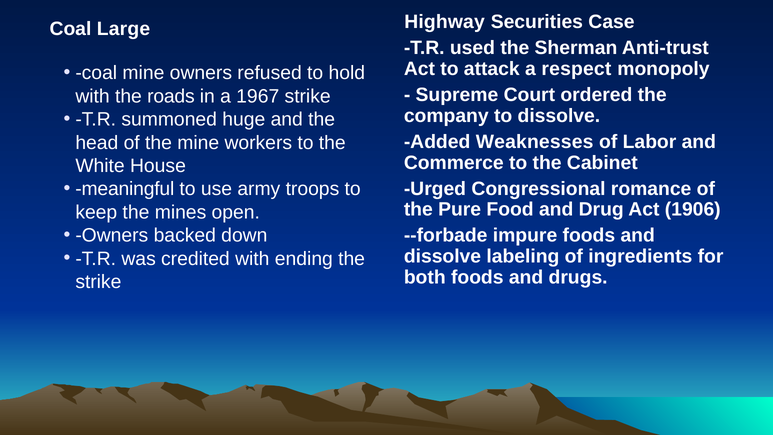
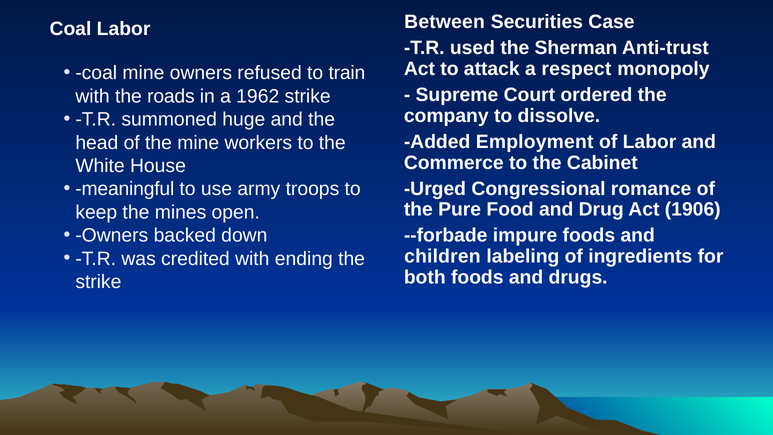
Highway: Highway -> Between (445, 22)
Coal Large: Large -> Labor (124, 29)
hold: hold -> train (347, 73)
1967: 1967 -> 1962 (258, 96)
Weaknesses: Weaknesses -> Employment (535, 142)
dissolve: dissolve -> children (442, 256)
